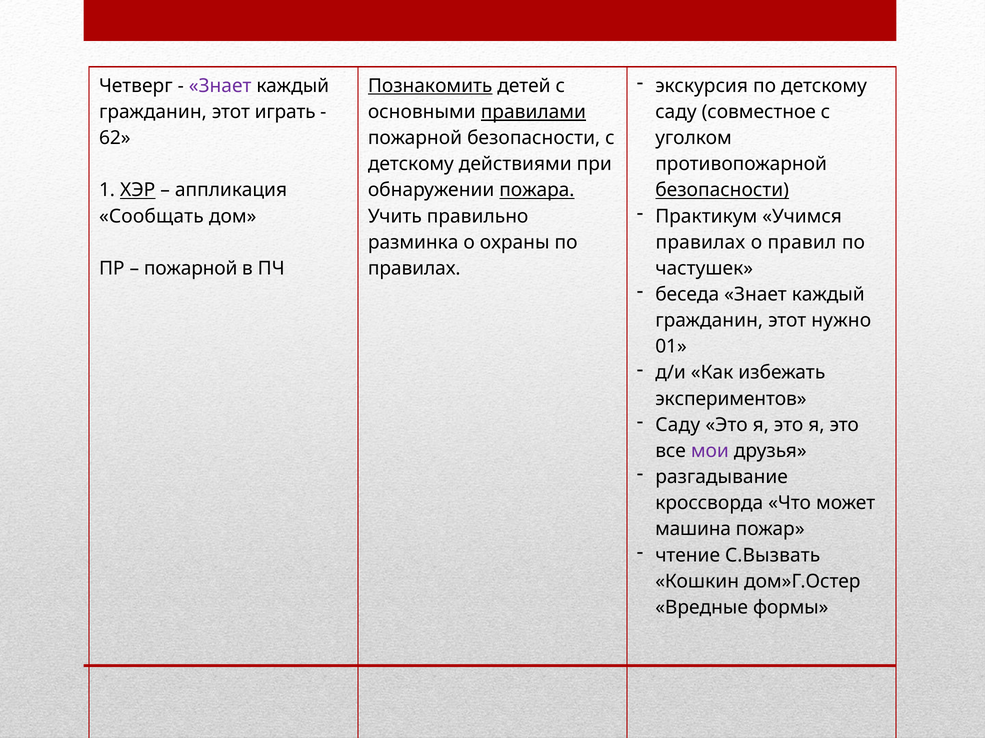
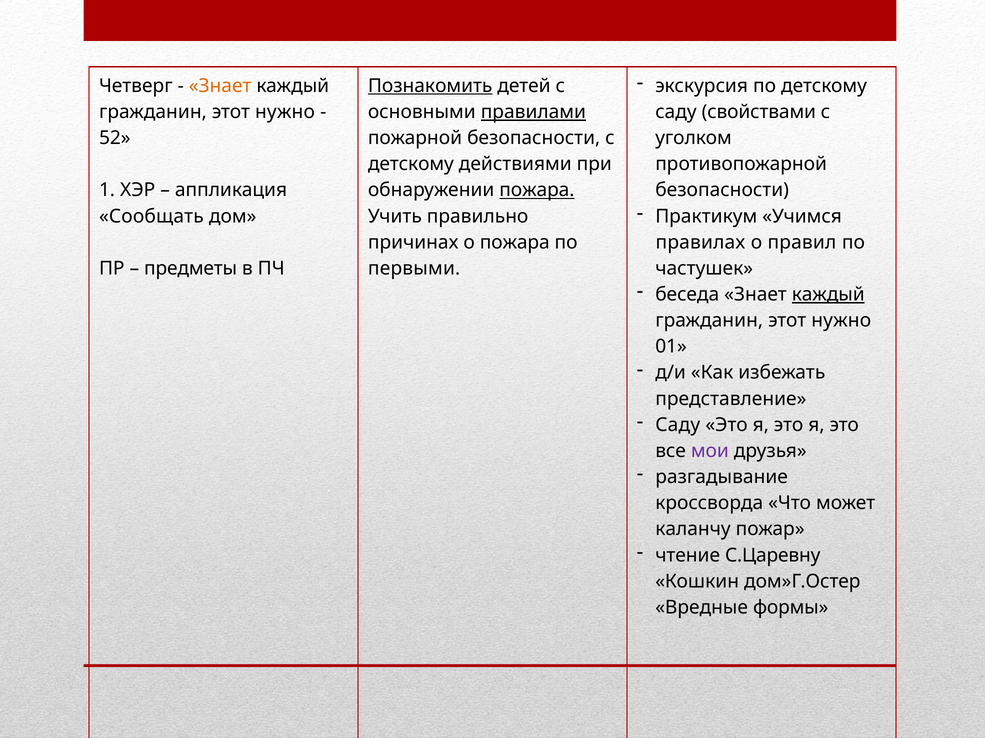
Знает colour: purple -> orange (220, 86)
играть: играть -> нужно (285, 112)
совместное: совместное -> свойствами (759, 112)
62: 62 -> 52 (115, 138)
ХЭР underline: present -> none (138, 190)
безопасности underline: present -> none (722, 190)
разминка: разминка -> причинах (413, 243)
о охраны: охраны -> пожара (515, 243)
пожарной: пожарной -> предметы (191, 269)
правилах: правилах -> первыми (414, 269)
каждый underline: none -> present (828, 295)
экспериментов: экспериментов -> представление (731, 399)
машина: машина -> каланчу (693, 530)
С.Вызвать: С.Вызвать -> С.Царевну (773, 556)
